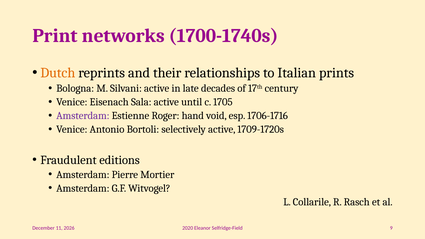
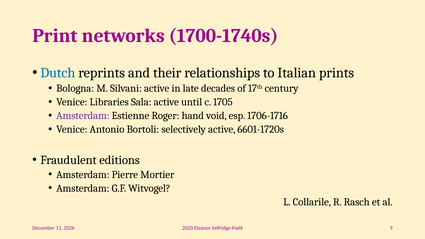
Dutch colour: orange -> blue (58, 73)
Eisenach: Eisenach -> Libraries (109, 102)
1709-1720s: 1709-1720s -> 6601-1720s (261, 129)
